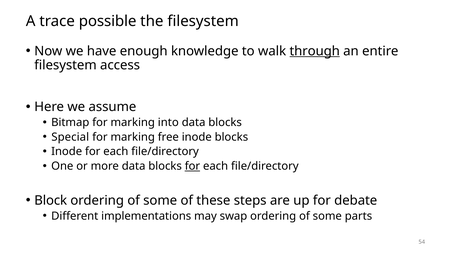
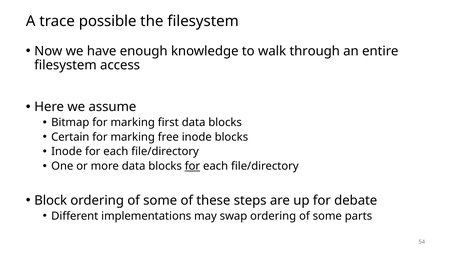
through underline: present -> none (315, 51)
into: into -> first (168, 122)
Special: Special -> Certain (70, 137)
